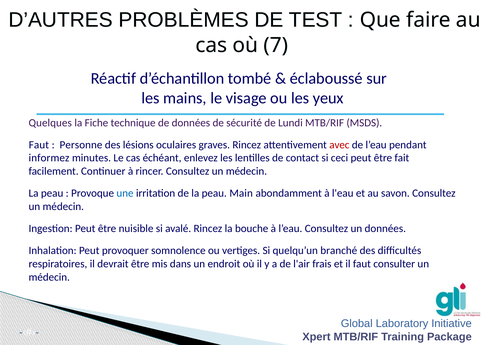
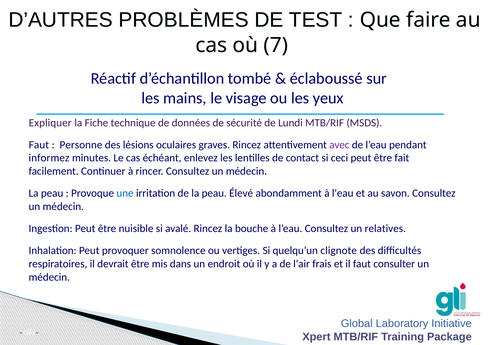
Quelques: Quelques -> Expliquer (50, 123)
avec colour: red -> purple (339, 145)
Main: Main -> Élevé (241, 193)
un données: données -> relatives (385, 229)
branché: branché -> clignote (339, 251)
